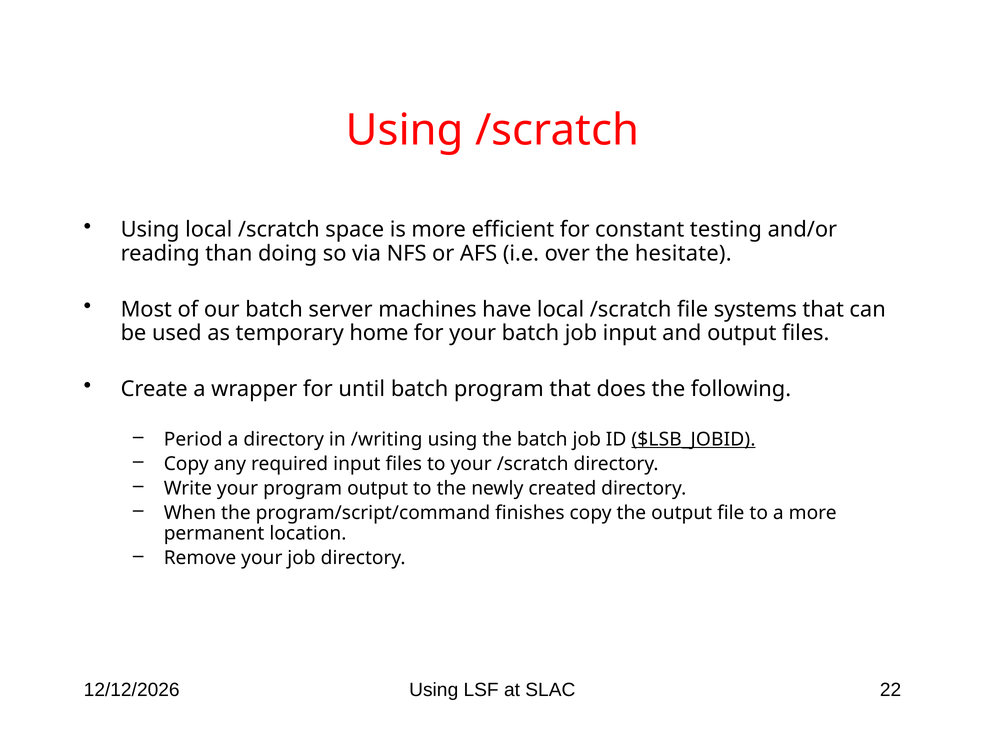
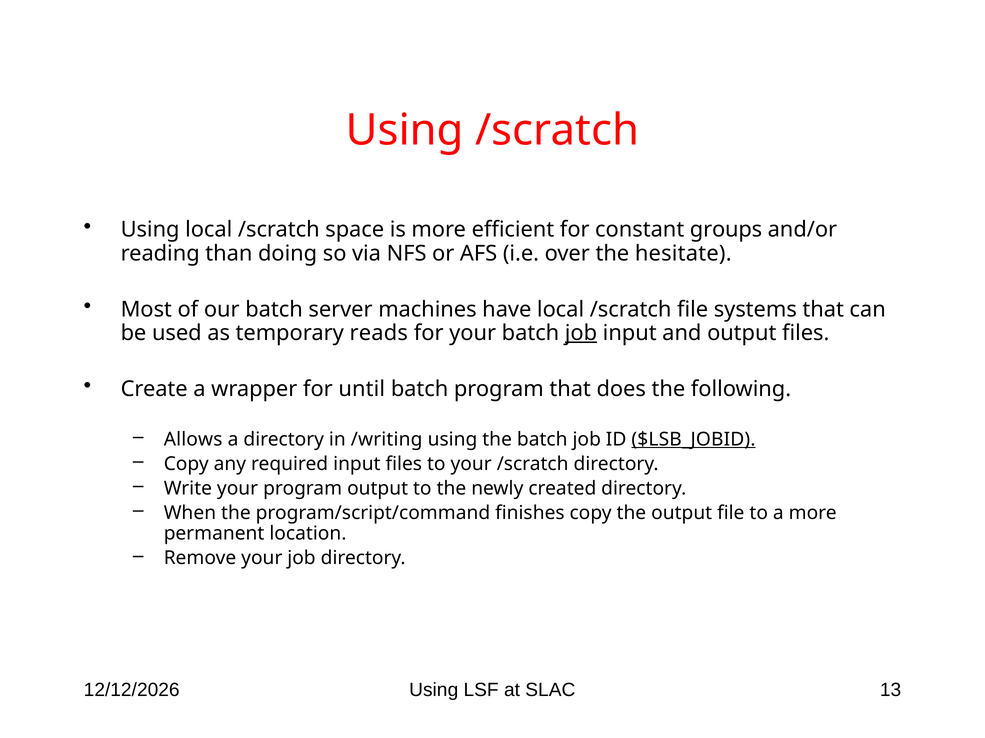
testing: testing -> groups (726, 230)
home: home -> reads (379, 333)
job underline: none -> present (581, 333)
Period: Period -> Allows (193, 440)
22: 22 -> 13 (891, 691)
